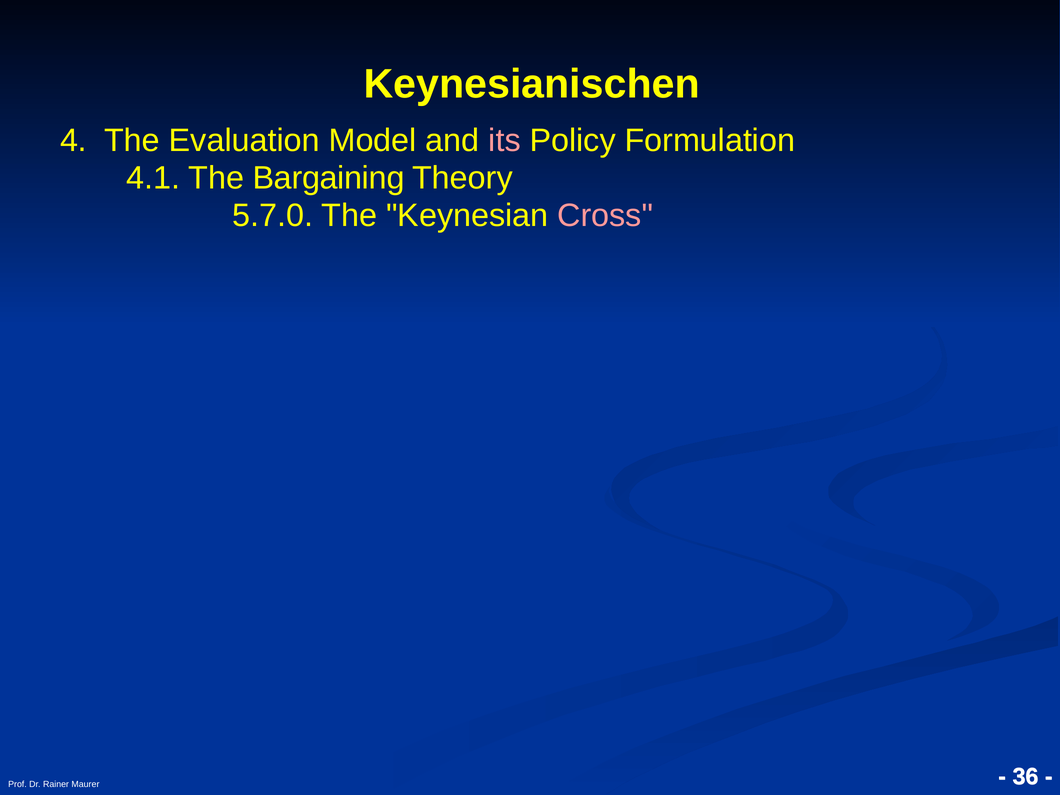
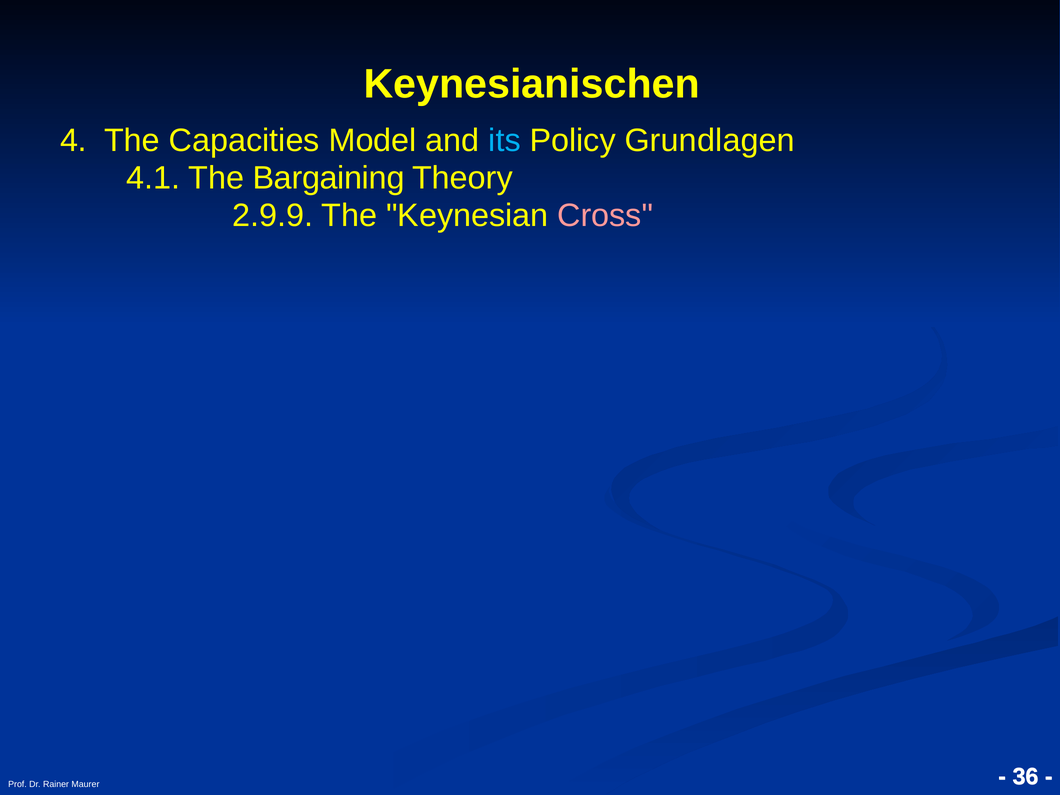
Evaluation: Evaluation -> Capacities (244, 140)
its colour: pink -> light blue (505, 140)
Formulation: Formulation -> Grundlagen (710, 140)
5.7.0: 5.7.0 -> 2.9.9 (273, 216)
